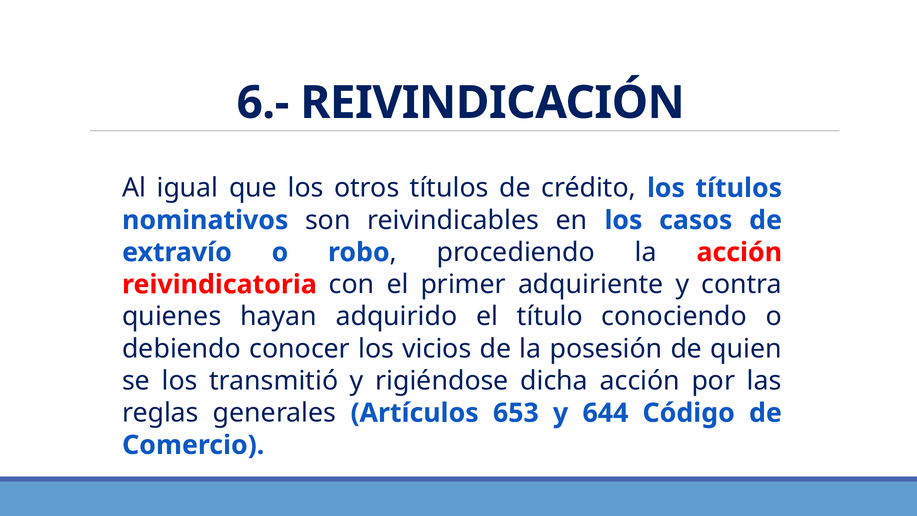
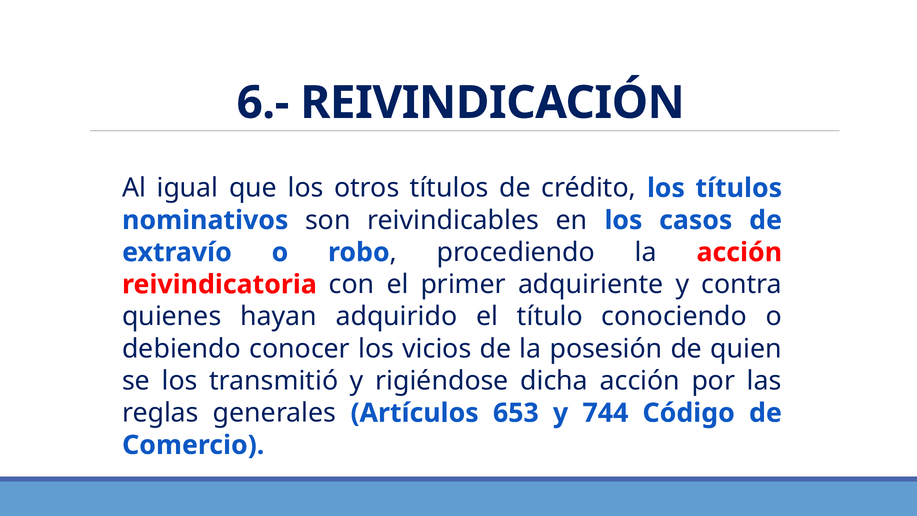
644: 644 -> 744 (605, 413)
